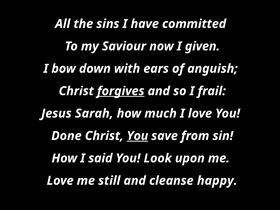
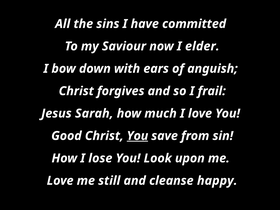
given: given -> elder (202, 46)
forgives underline: present -> none (121, 91)
Done: Done -> Good (66, 136)
said: said -> lose (100, 158)
